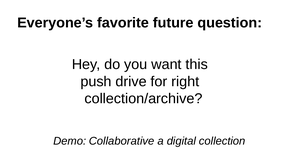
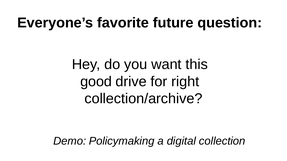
push: push -> good (96, 82)
Collaborative: Collaborative -> Policymaking (122, 141)
